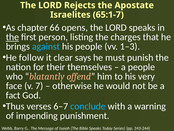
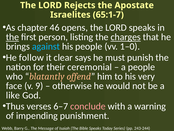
66: 66 -> 46 (55, 28)
charges underline: none -> present (126, 37)
1–3: 1–3 -> 1–0 (130, 46)
themselves: themselves -> ceremonial (90, 67)
7: 7 -> 9 (39, 86)
fact: fact -> like (13, 95)
conclude colour: light blue -> pink (88, 106)
